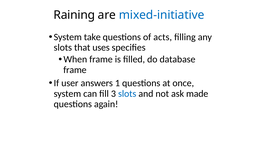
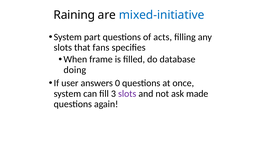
take: take -> part (92, 37)
uses: uses -> fans (101, 47)
frame: frame -> doing (75, 70)
1: 1 -> 0 (117, 83)
slots colour: blue -> purple (127, 93)
